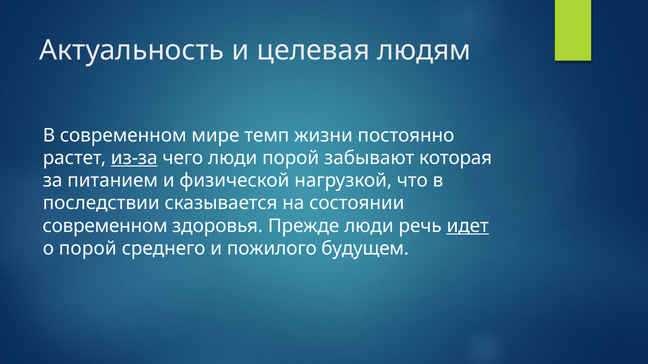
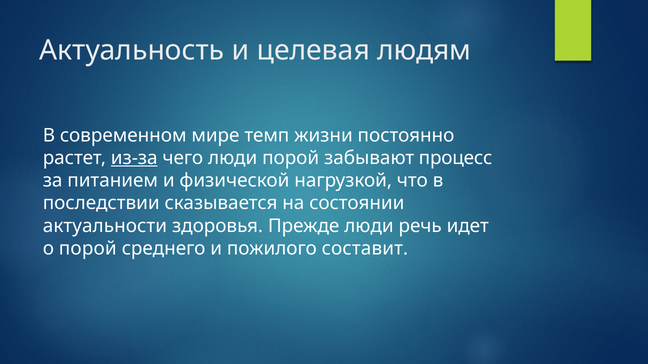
которая: которая -> процесс (456, 158)
современном: современном -> актуальности (105, 226)
идет underline: present -> none (468, 226)
будущем: будущем -> составит (365, 249)
